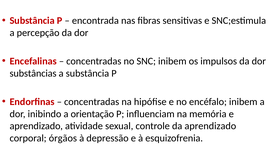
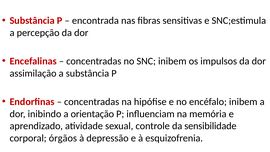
substâncias: substâncias -> assimilação (33, 73)
da aprendizado: aprendizado -> sensibilidade (210, 126)
